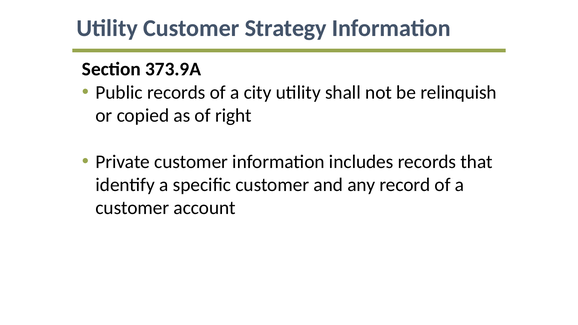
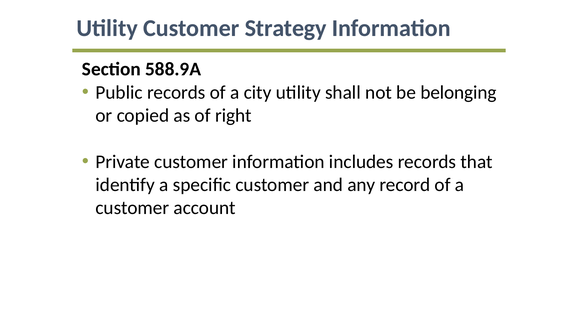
373.9A: 373.9A -> 588.9A (173, 69)
relinquish: relinquish -> belonging (459, 92)
